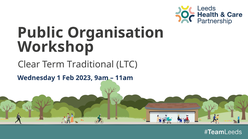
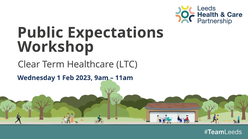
Organisation: Organisation -> Expectations (116, 33)
Traditional: Traditional -> Healthcare (90, 65)
